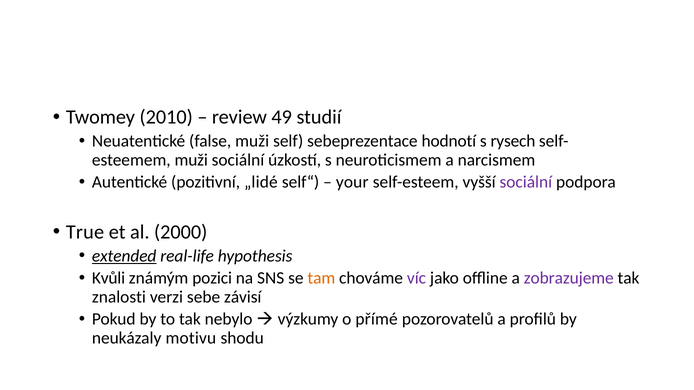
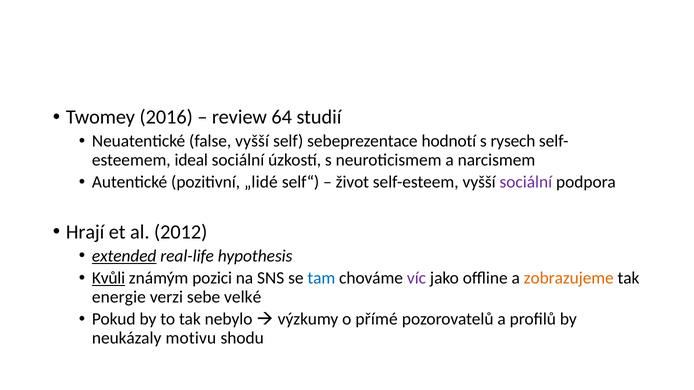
2010: 2010 -> 2016 (166, 117)
49: 49 -> 64 (282, 117)
false muži: muži -> vyšší (252, 141)
muži: muži -> ideal (191, 160)
your: your -> život (352, 182)
True: True -> Hrají (85, 232)
2000: 2000 -> 2012 (181, 232)
Kvůli underline: none -> present (109, 278)
tam colour: orange -> blue (321, 278)
zobrazujeme colour: purple -> orange (569, 278)
znalosti: znalosti -> energie (119, 297)
závisí: závisí -> velké (243, 297)
